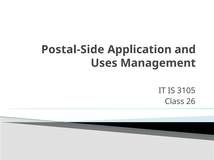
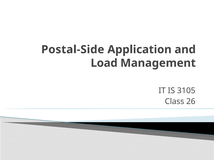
Uses: Uses -> Load (104, 63)
